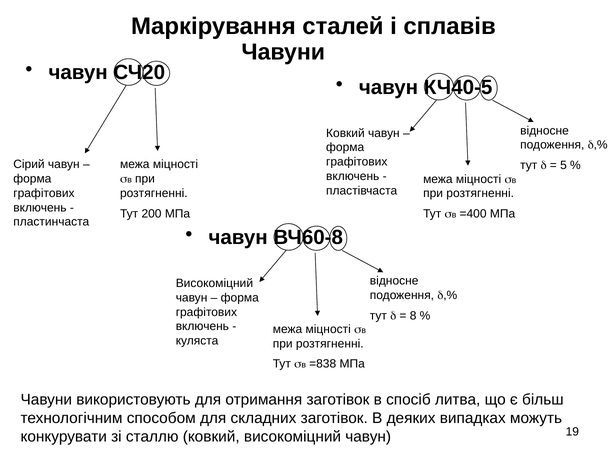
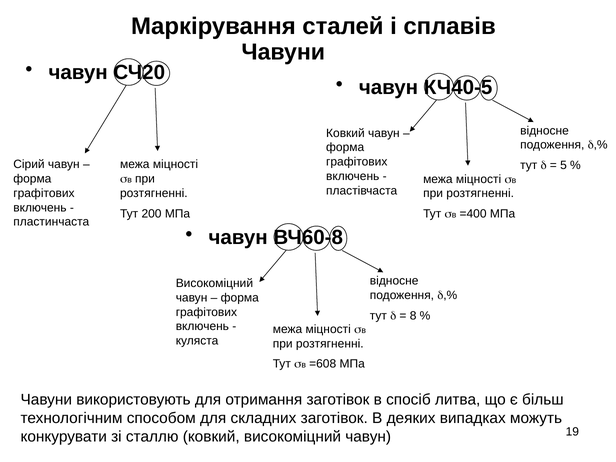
=838: =838 -> =608 (323, 364)
